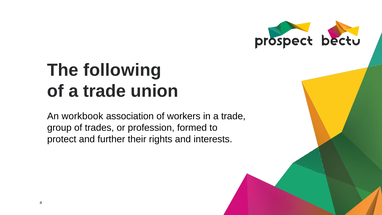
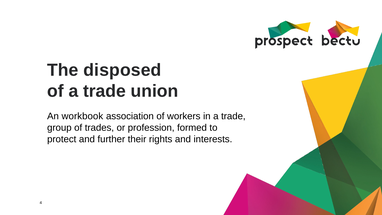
following: following -> disposed (122, 70)
